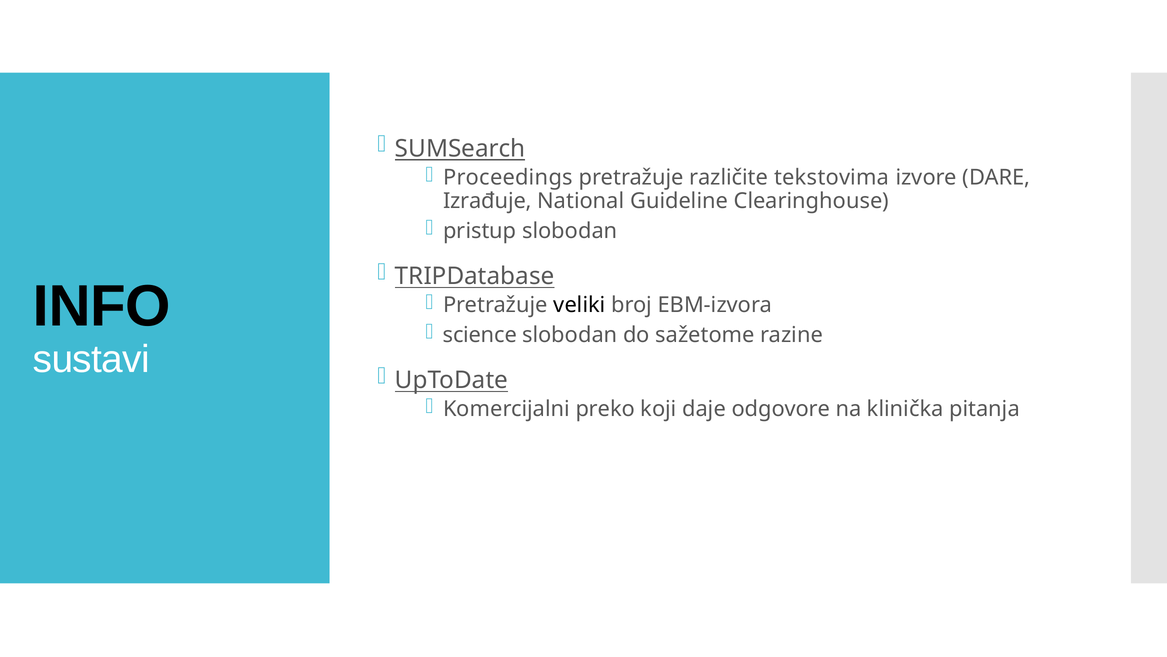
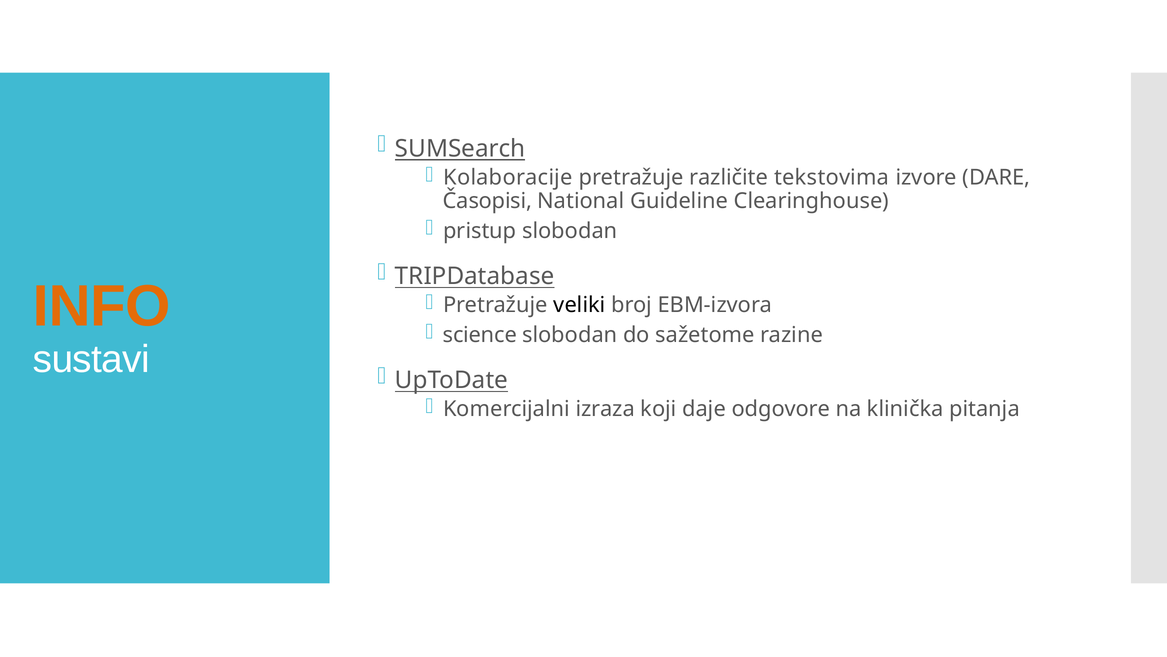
Proceedings: Proceedings -> Kolaboracije (508, 177)
Izrađuje: Izrađuje -> Časopisi (487, 201)
INFO colour: black -> orange (102, 306)
preko: preko -> izraza (605, 409)
